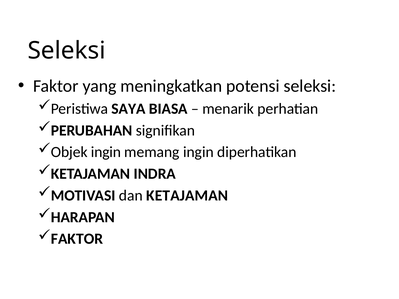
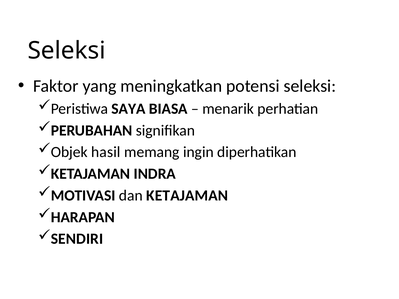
Objek ingin: ingin -> hasil (106, 152)
FAKTOR: FAKTOR -> SENDIRI (77, 239)
